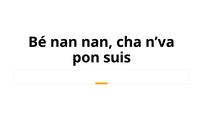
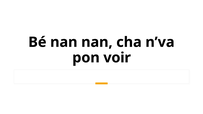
suis: suis -> voir (117, 58)
